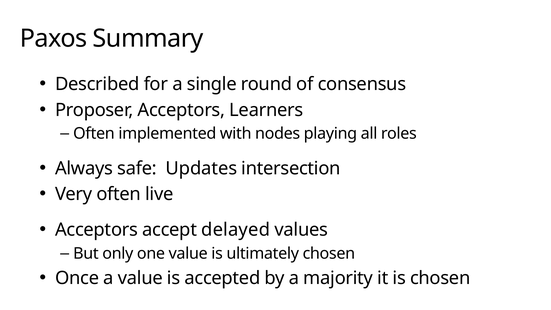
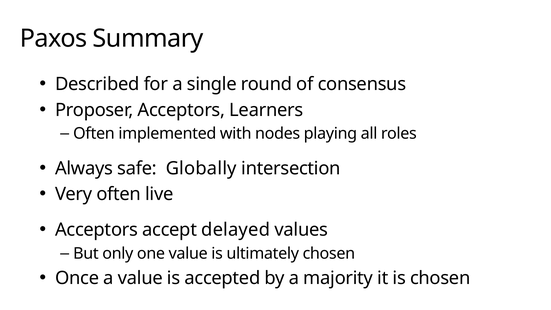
Updates: Updates -> Globally (201, 168)
